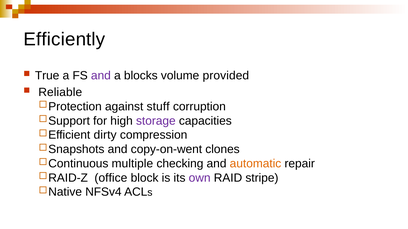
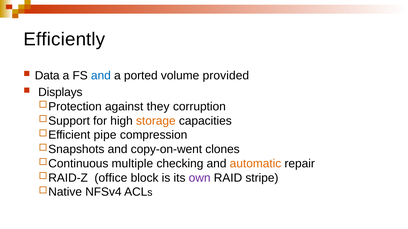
True: True -> Data (47, 76)
and colour: purple -> blue (101, 76)
blocks: blocks -> ported (141, 76)
Reliable: Reliable -> Displays (60, 92)
stuff: stuff -> they (158, 107)
storage colour: purple -> orange (156, 121)
dirty: dirty -> pipe (105, 135)
